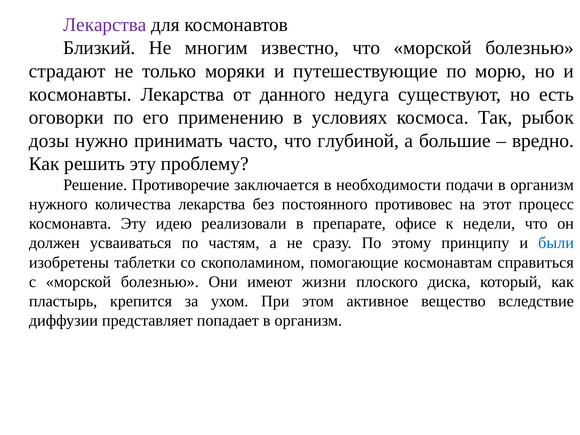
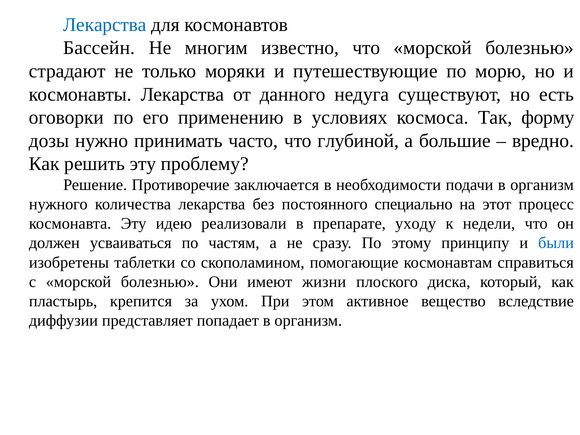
Лекарства colour: purple -> blue (105, 25)
Близкий: Близкий -> Бассейн (99, 48)
рыбок: рыбок -> форму (548, 118)
противовес: противовес -> специально (414, 204)
офисе: офисе -> уходу (416, 224)
